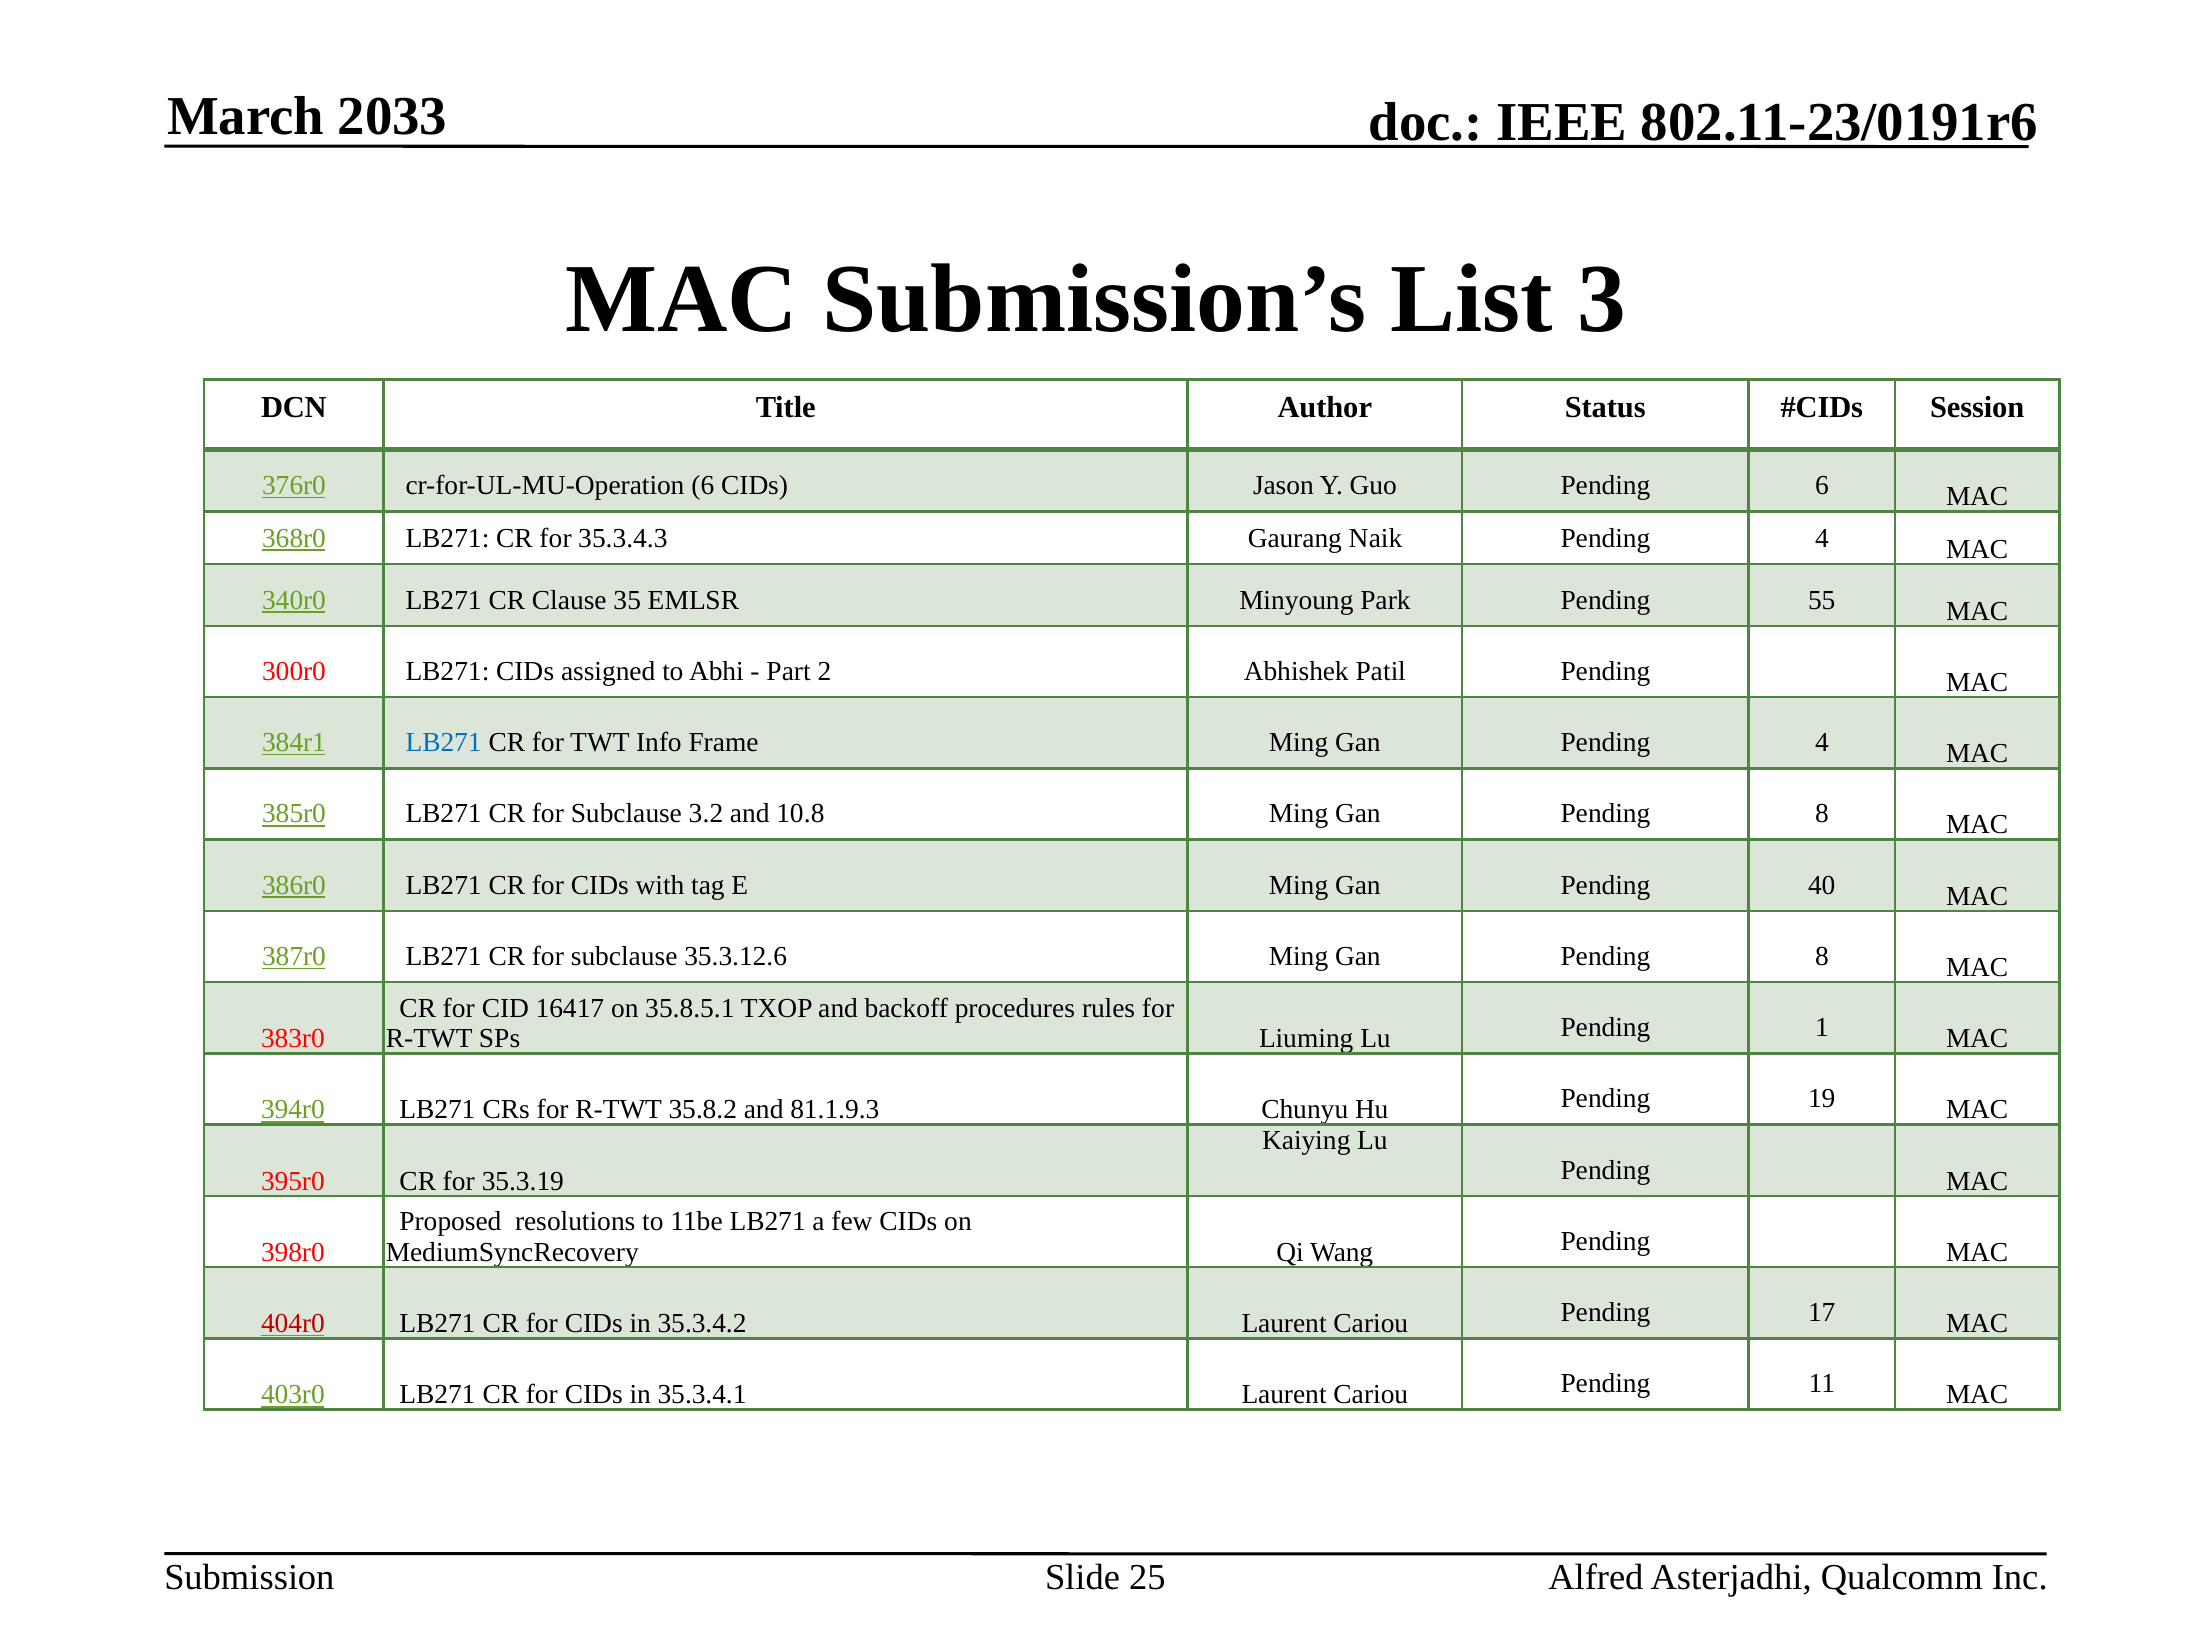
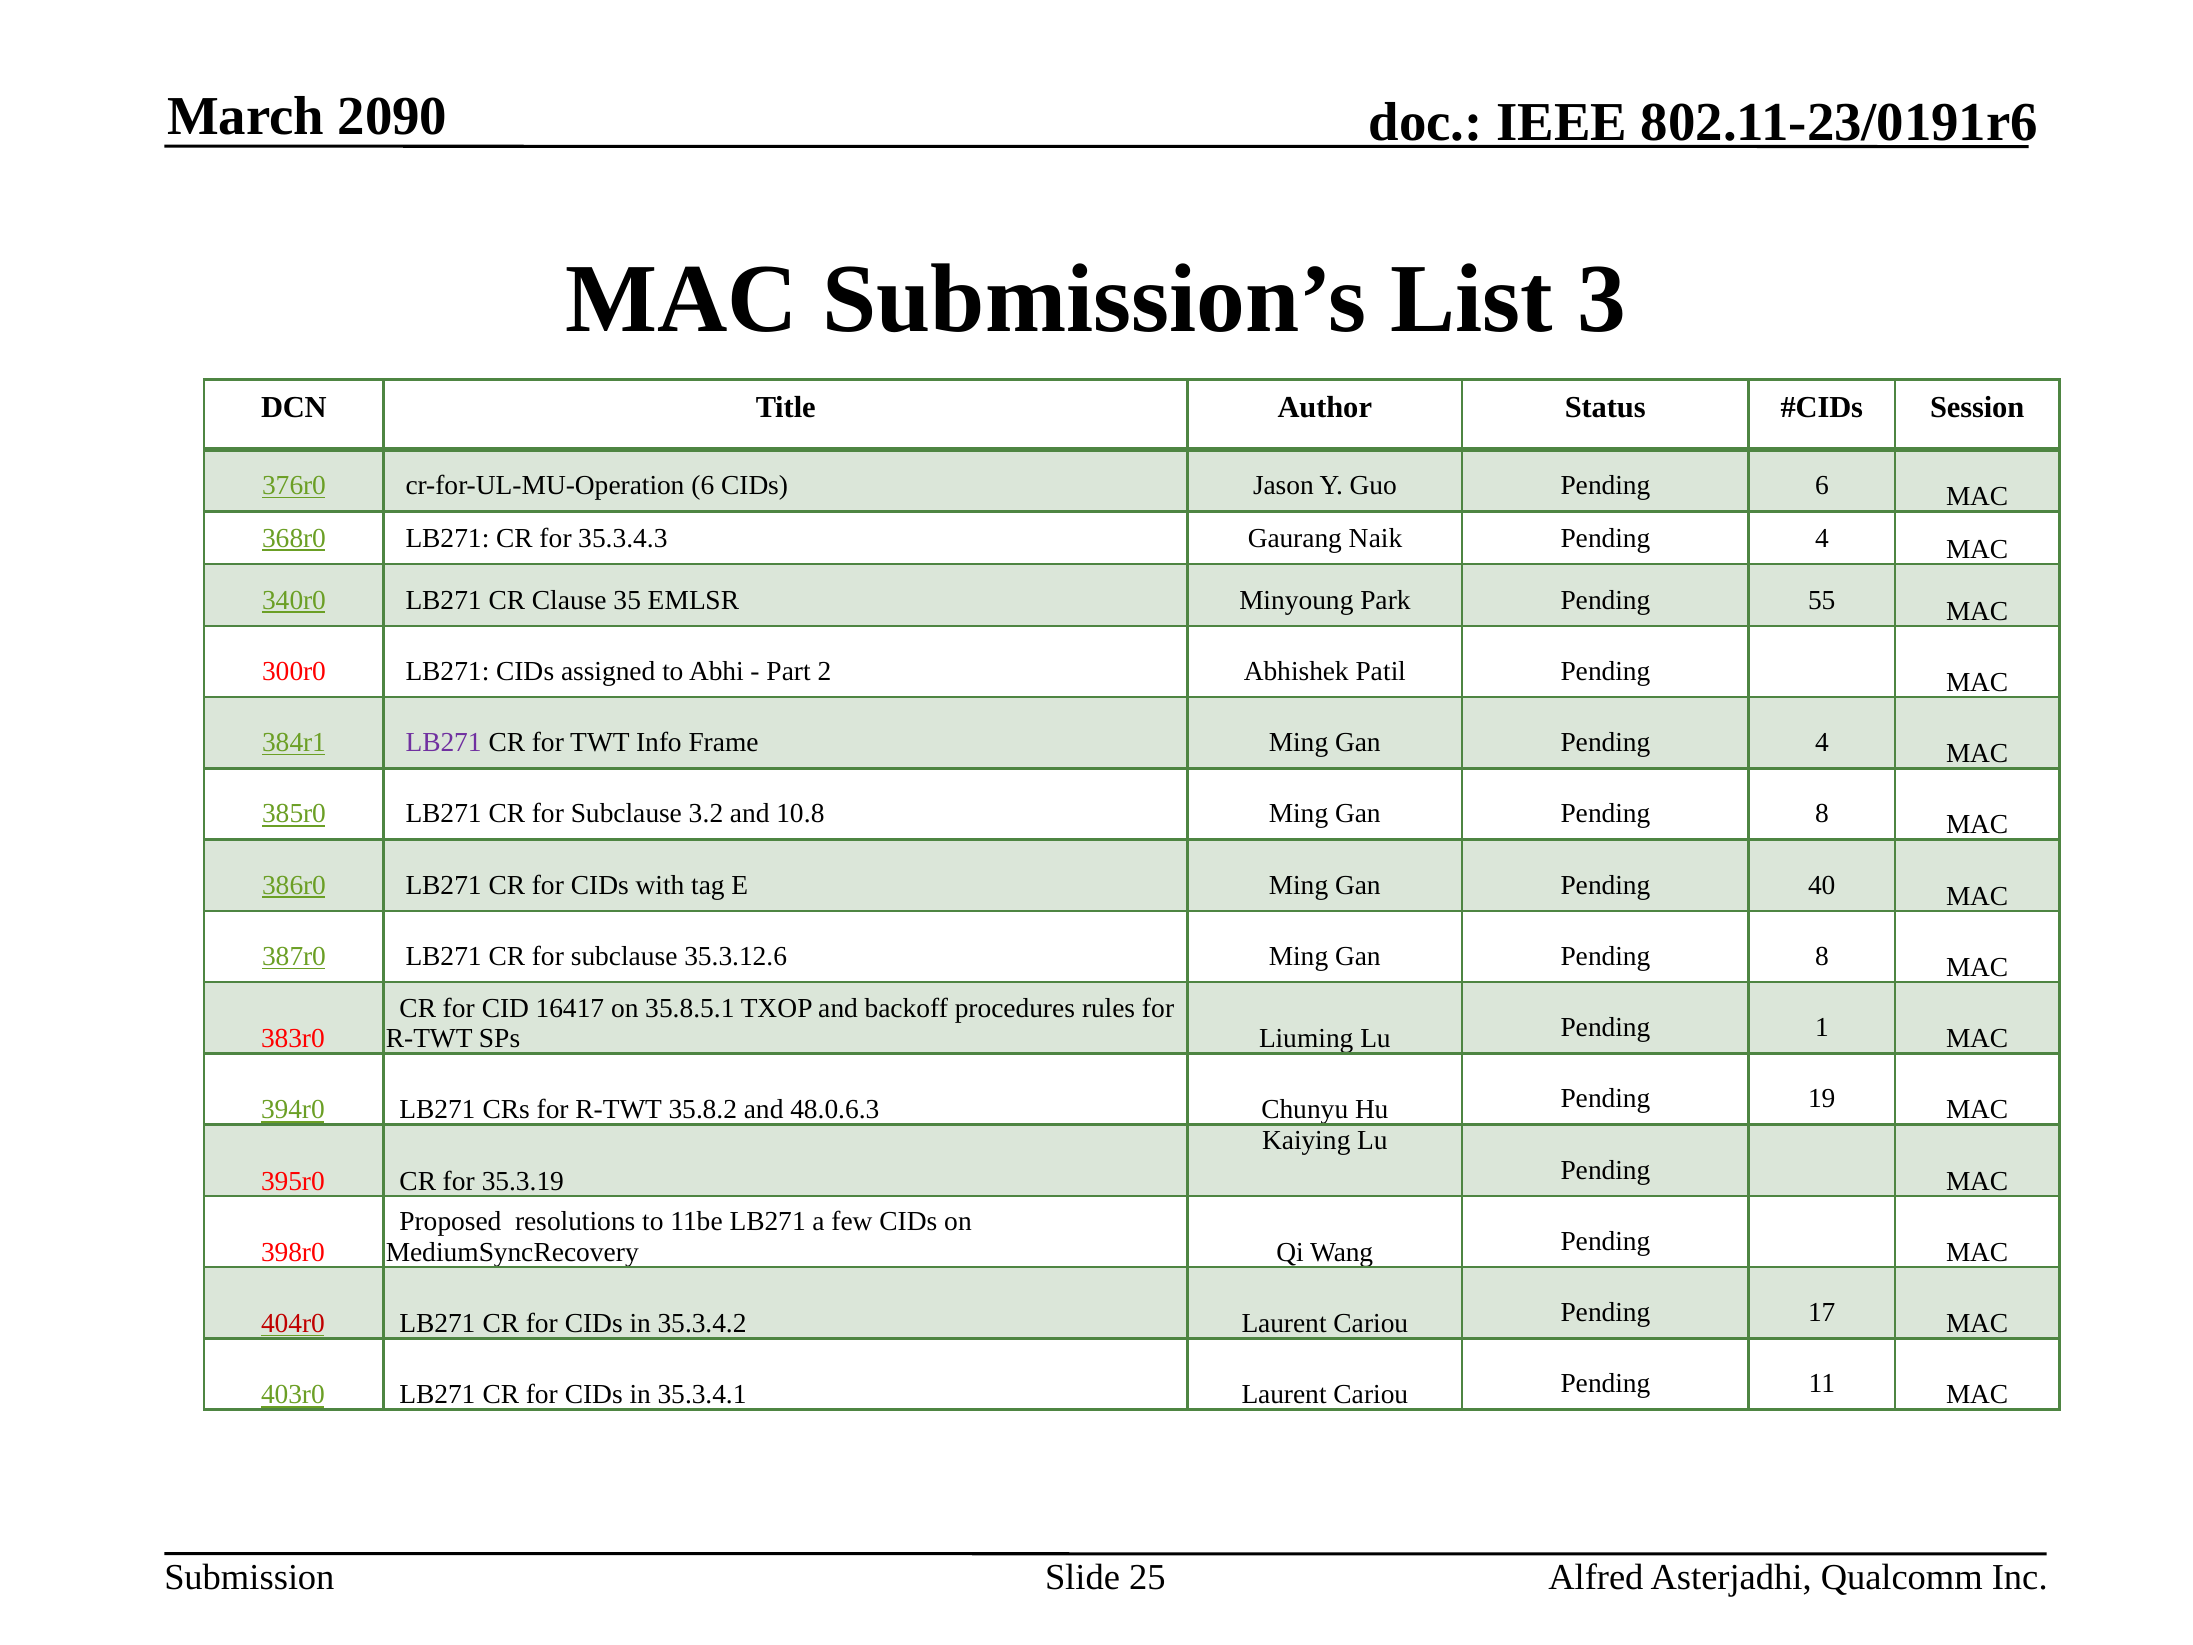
2033: 2033 -> 2090 (393, 116)
LB271 colour: blue -> purple (444, 742)
81.1.9.3: 81.1.9.3 -> 48.0.6.3 (835, 1110)
